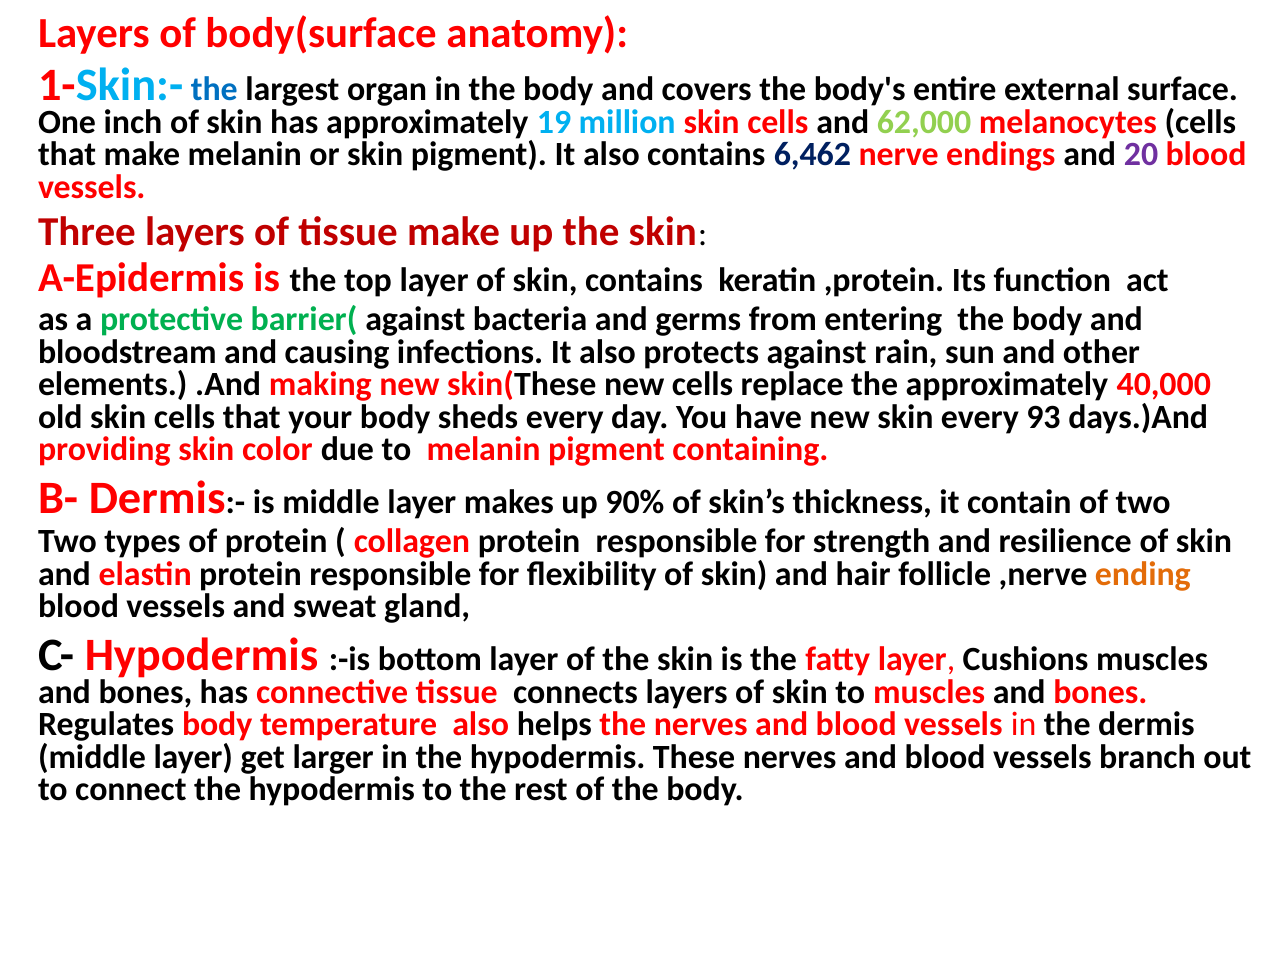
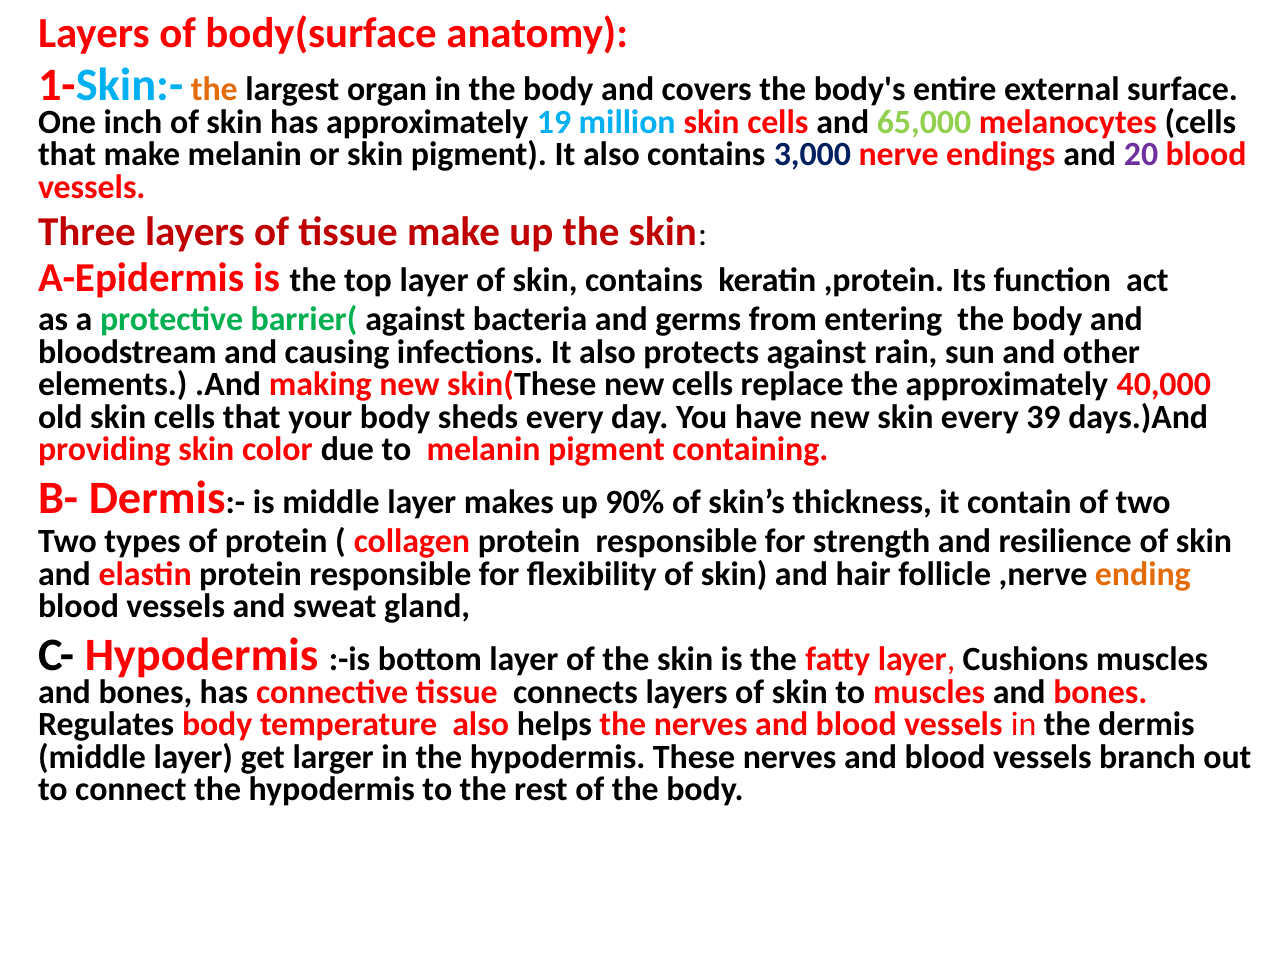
the colour: blue -> orange (214, 89)
62,000: 62,000 -> 65,000 (924, 122)
6,462: 6,462 -> 3,000 (812, 154)
93: 93 -> 39 (1043, 417)
